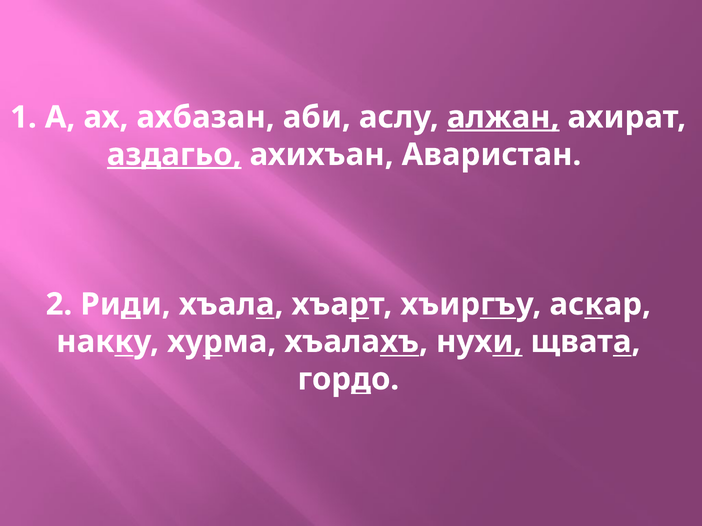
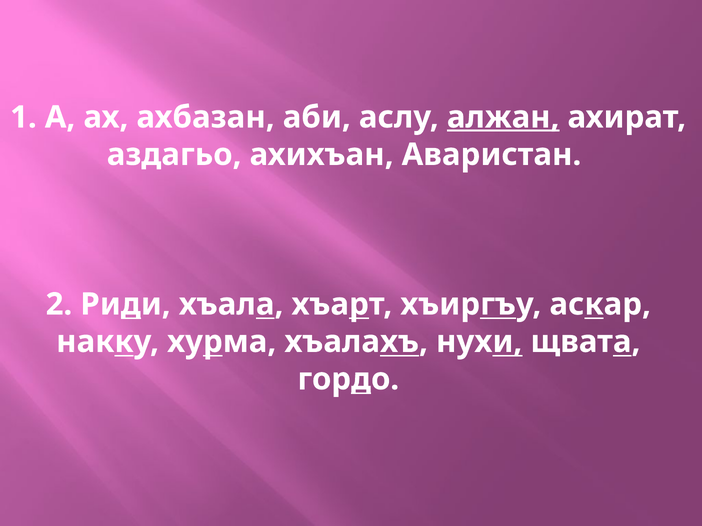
аздагьо underline: present -> none (174, 155)
